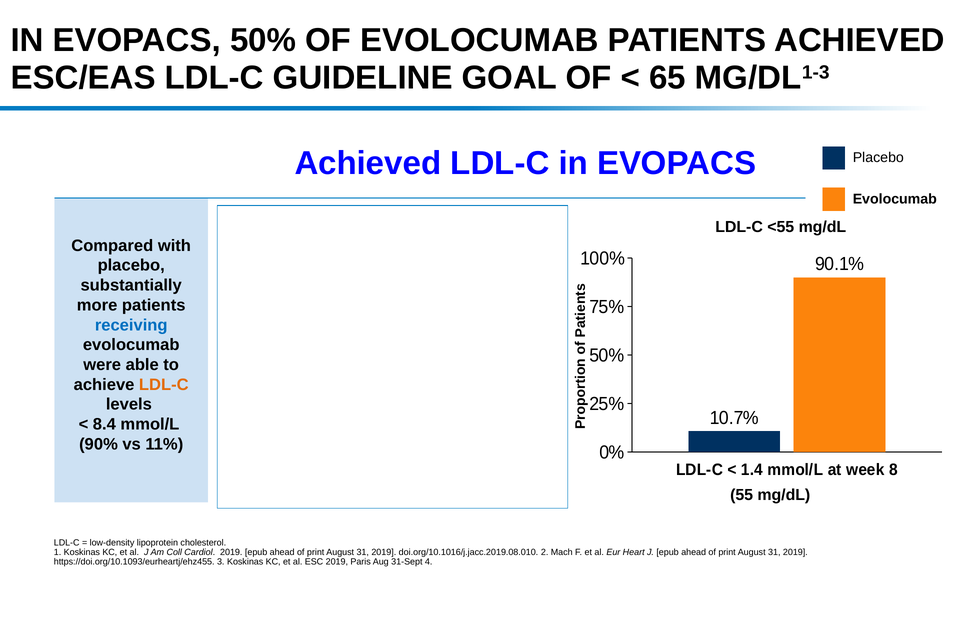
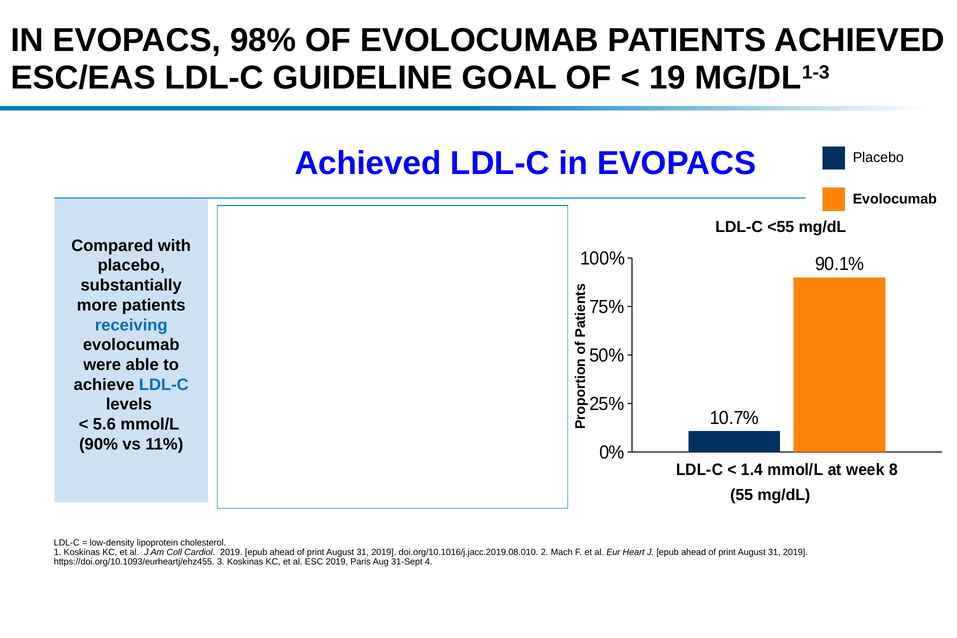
EVOPACS 50%: 50% -> 98% (263, 40)
65: 65 -> 19 (667, 78)
LDL-C colour: orange -> blue (164, 385)
8.4: 8.4 -> 5.6 (104, 424)
